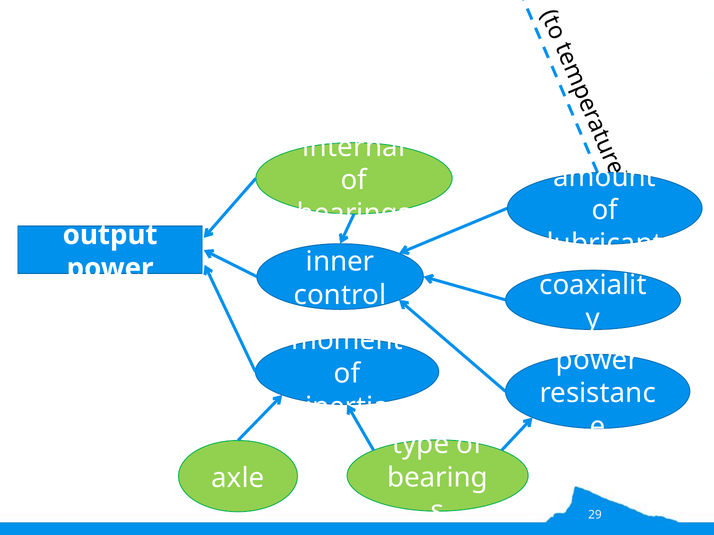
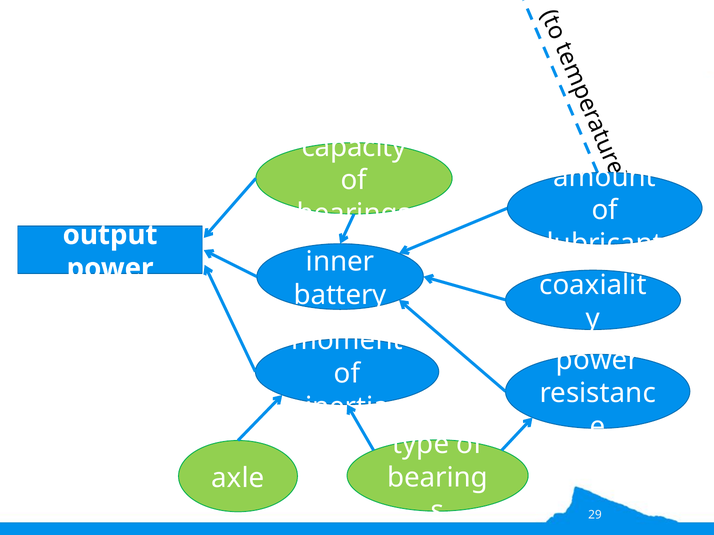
internal: internal -> capacity (354, 147)
control: control -> battery (340, 295)
